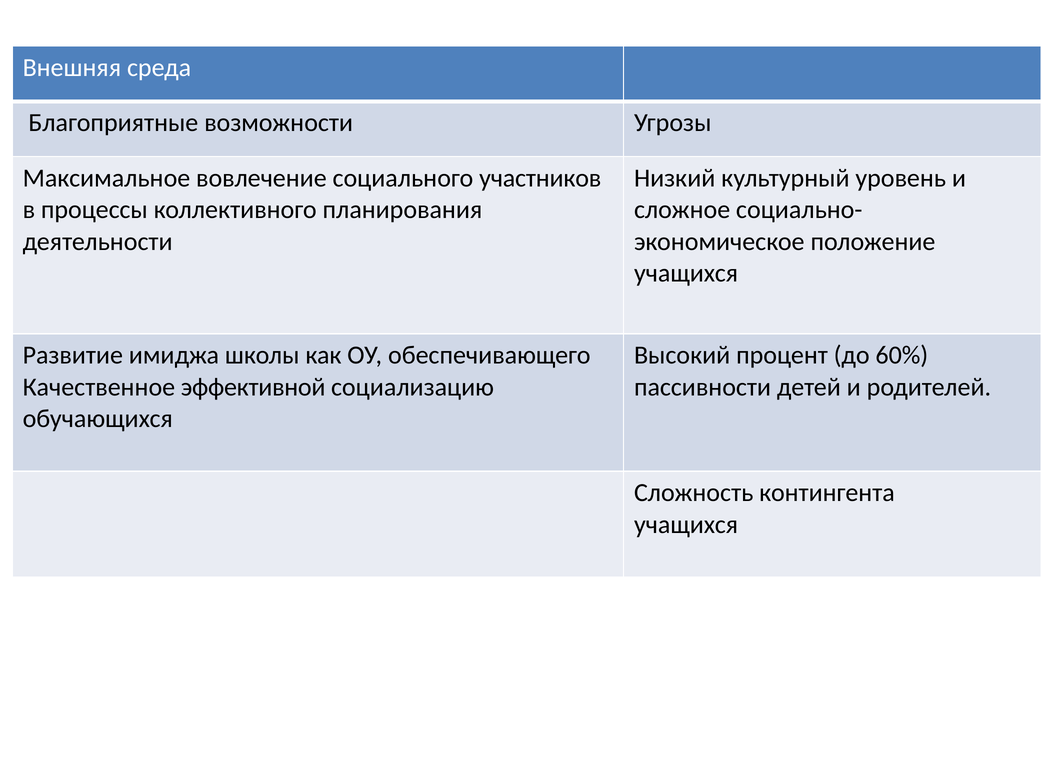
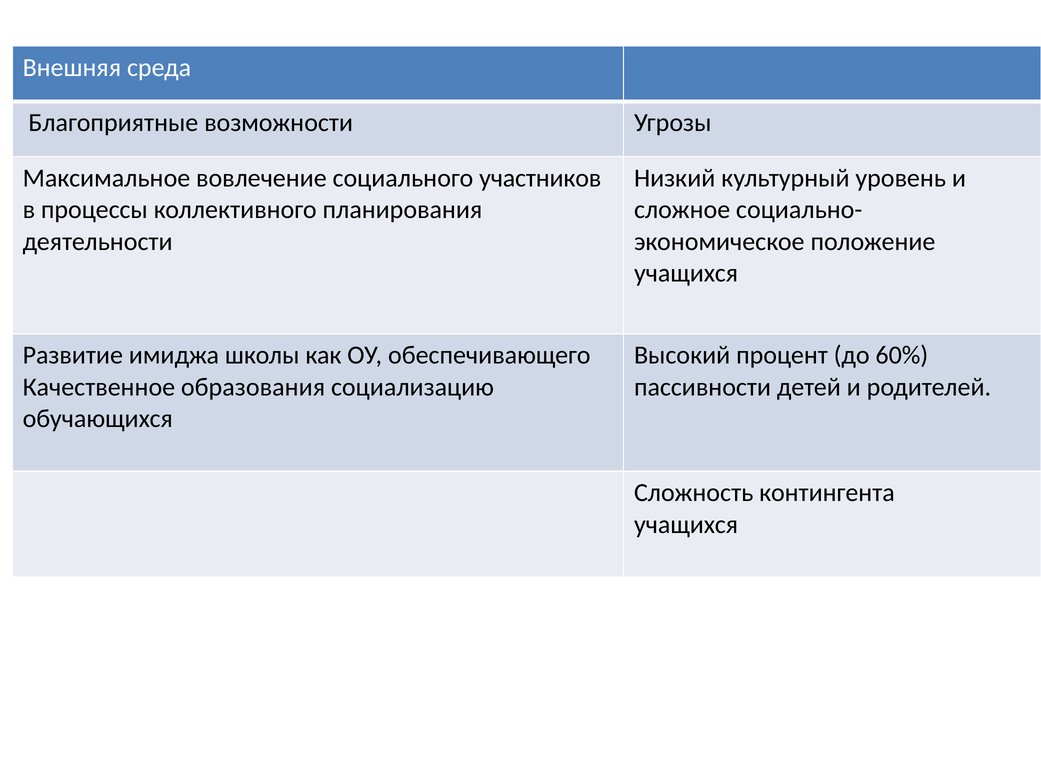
эффективной: эффективной -> образования (253, 387)
